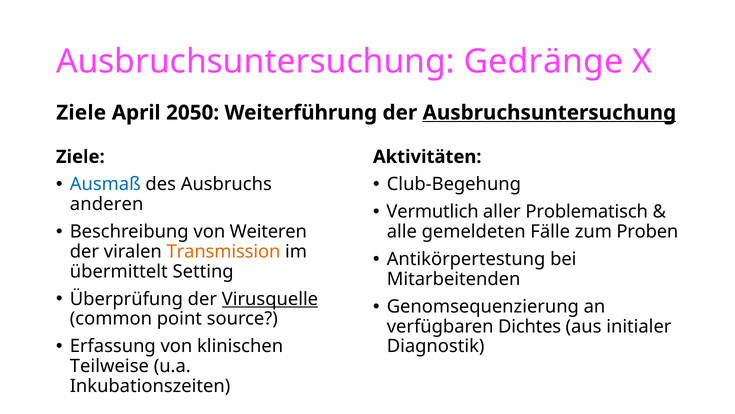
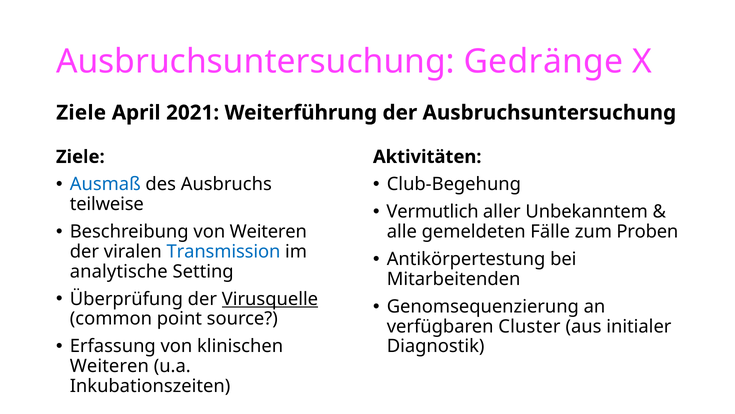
2050: 2050 -> 2021 (193, 113)
Ausbruchsuntersuchung underline: present -> none (549, 113)
anderen: anderen -> teilweise (107, 204)
Problematisch: Problematisch -> Unbekanntem (587, 212)
Transmission colour: orange -> blue (223, 251)
übermittelt: übermittelt -> analytische (119, 271)
Dichtes: Dichtes -> Cluster (529, 326)
Teilweise: Teilweise -> Weiteren (109, 366)
